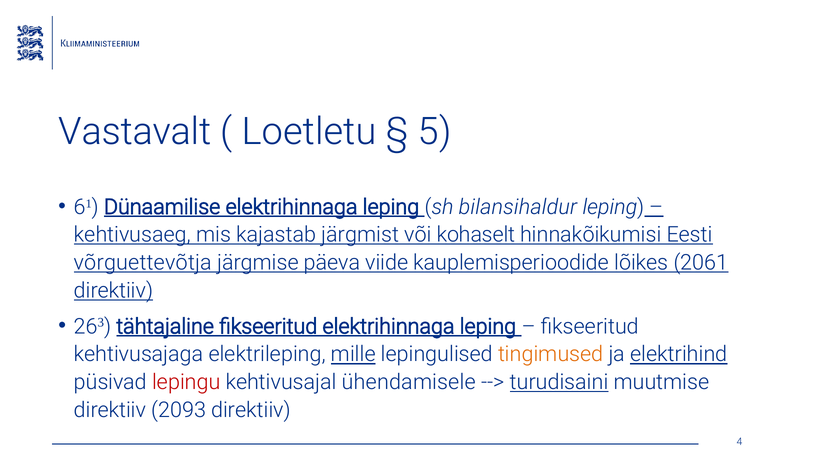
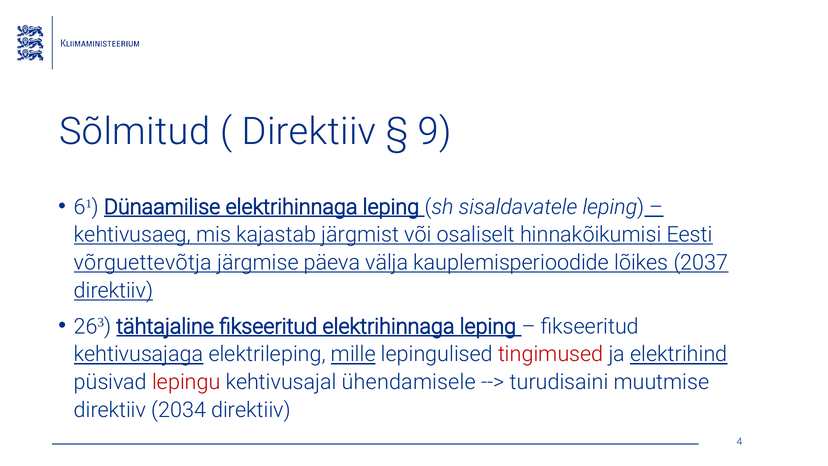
Vastavalt: Vastavalt -> Sõlmitud (135, 132)
Loetletu: Loetletu -> Direktiiv (309, 132)
5: 5 -> 9 (435, 132)
bilansihaldur: bilansihaldur -> sisaldavatele (518, 207)
kohaselt: kohaselt -> osaliselt (476, 235)
viide: viide -> välja (387, 263)
2061: 2061 -> 2037 (701, 263)
kehtivusajaga underline: none -> present (139, 354)
tingimused colour: orange -> red (551, 354)
turudisaini underline: present -> none (559, 382)
2093: 2093 -> 2034 (179, 410)
